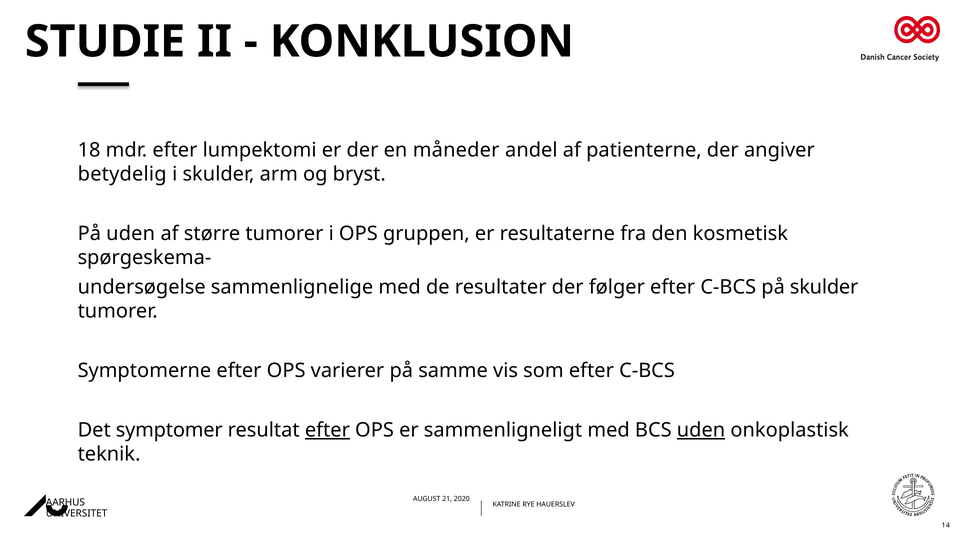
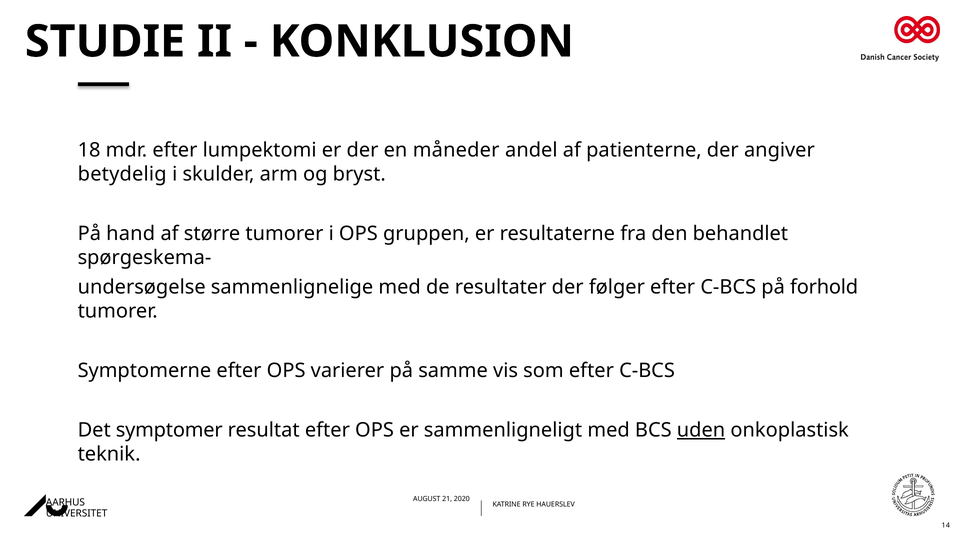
uden: uden -> hand (131, 234)
kosmetisk: kosmetisk -> behandlet (740, 234)
på skulder: skulder -> forhold (824, 287)
efter underline: present -> none (327, 430)
